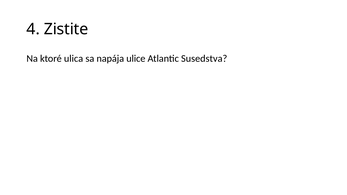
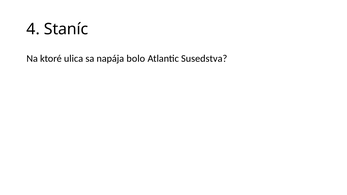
Zistite: Zistite -> Staníc (66, 29)
ulice: ulice -> bolo (136, 59)
